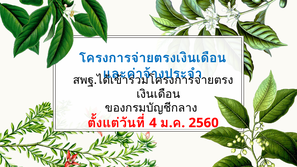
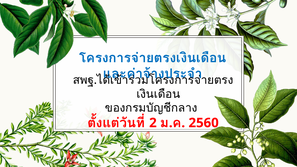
4: 4 -> 2 (153, 123)
